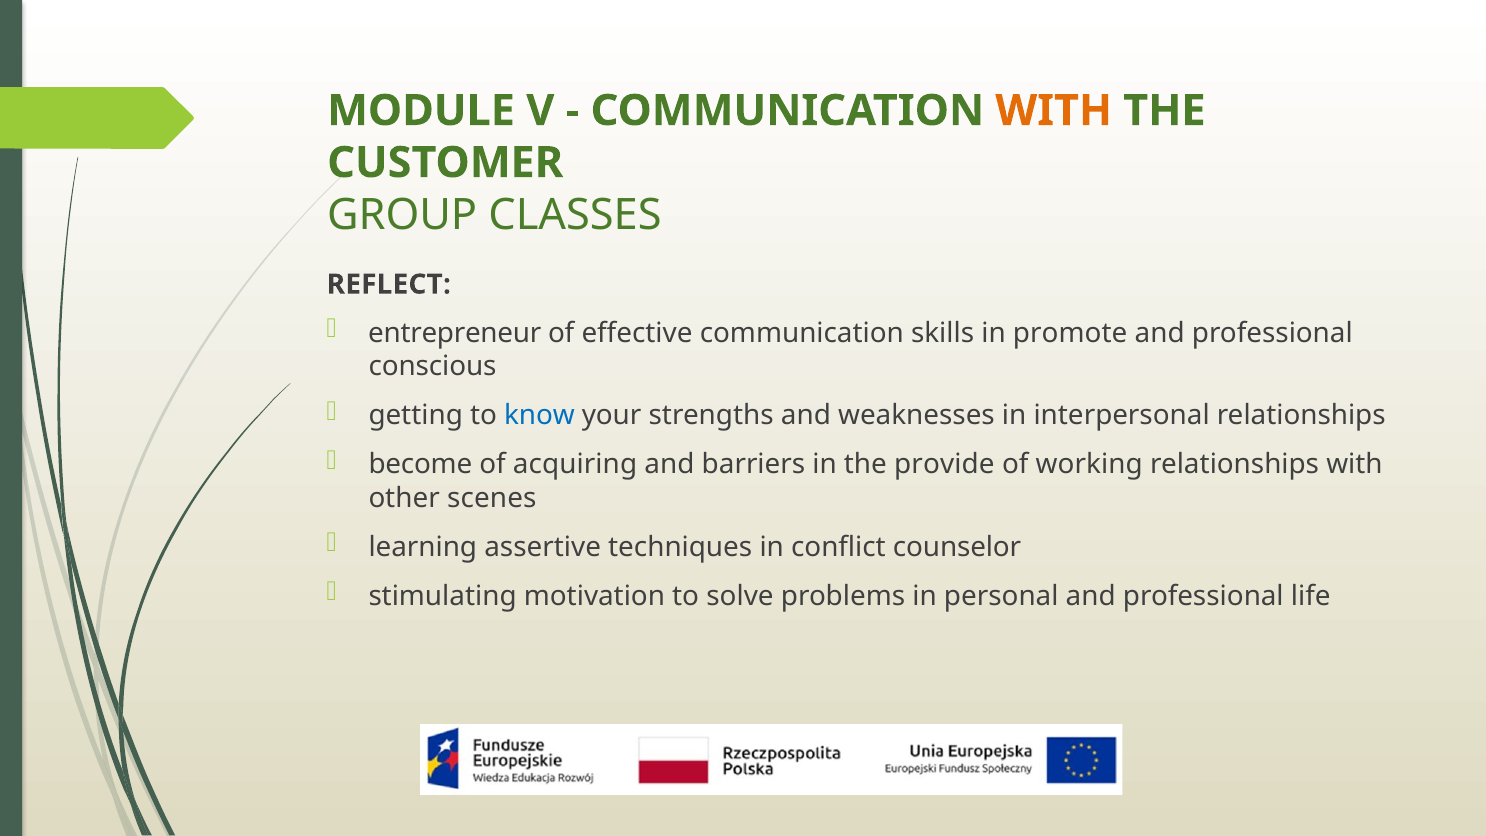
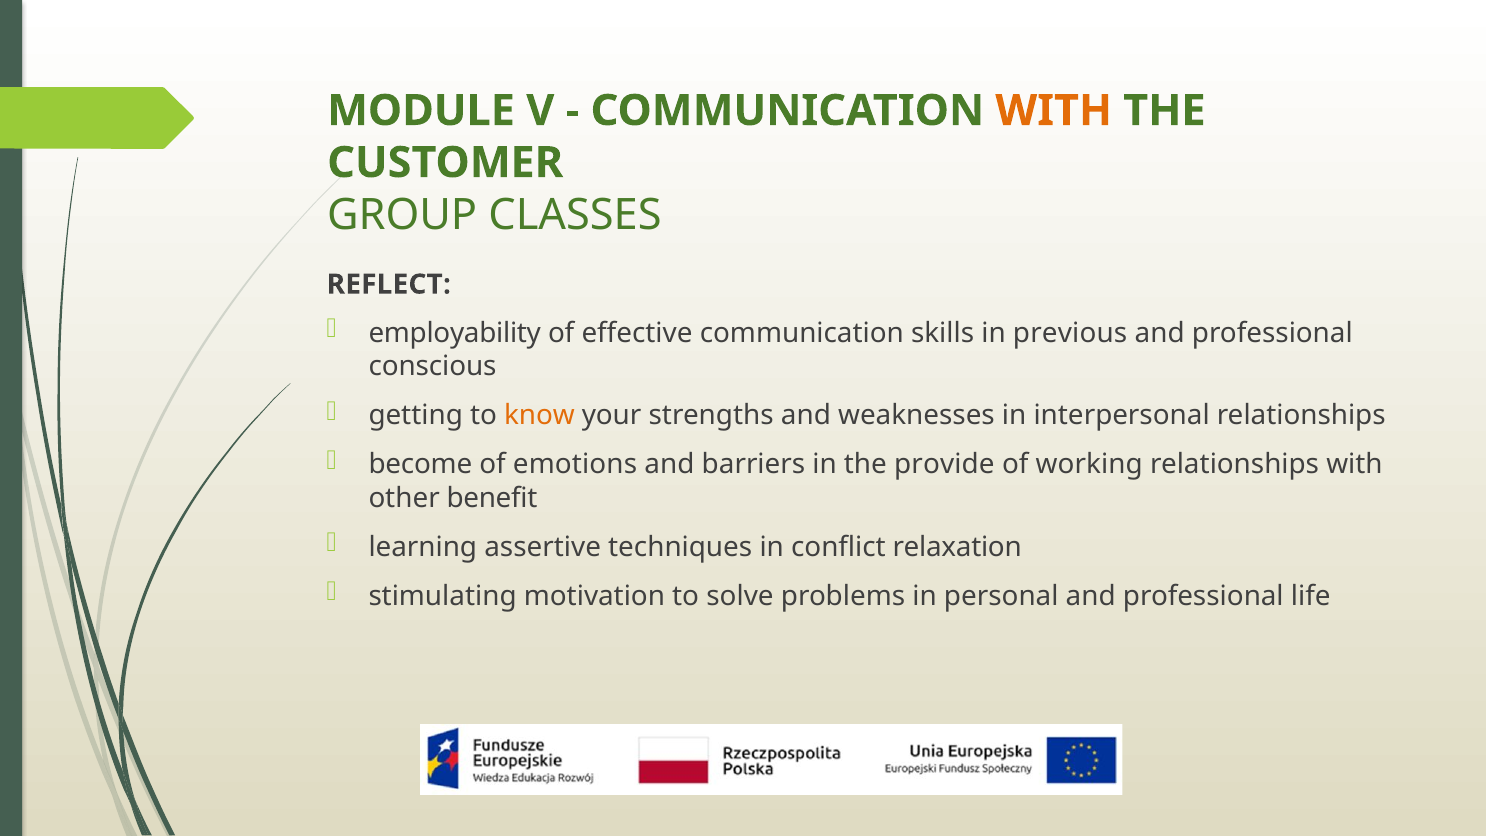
entrepreneur: entrepreneur -> employability (455, 333)
promote: promote -> previous (1070, 333)
know colour: blue -> orange (539, 416)
acquiring: acquiring -> emotions (575, 465)
scenes: scenes -> benefit (492, 498)
counselor: counselor -> relaxation (957, 547)
